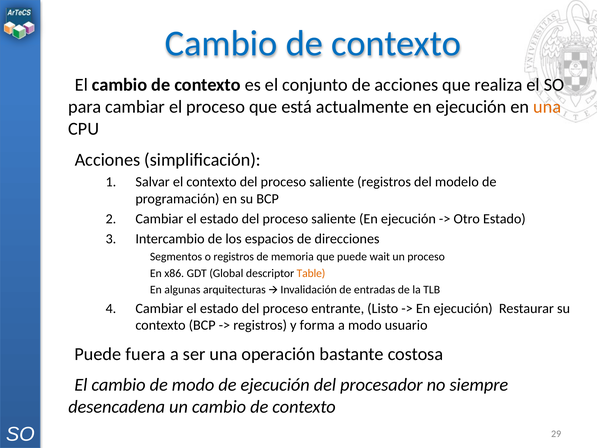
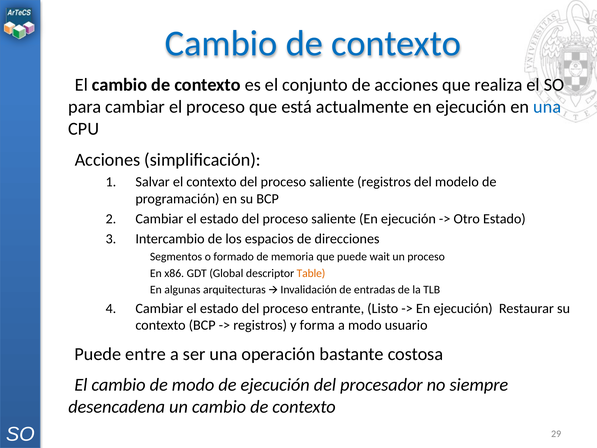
una colour: orange -> blue (547, 107)
o registros: registros -> formado (234, 257)
fuera: fuera -> entre (146, 354)
